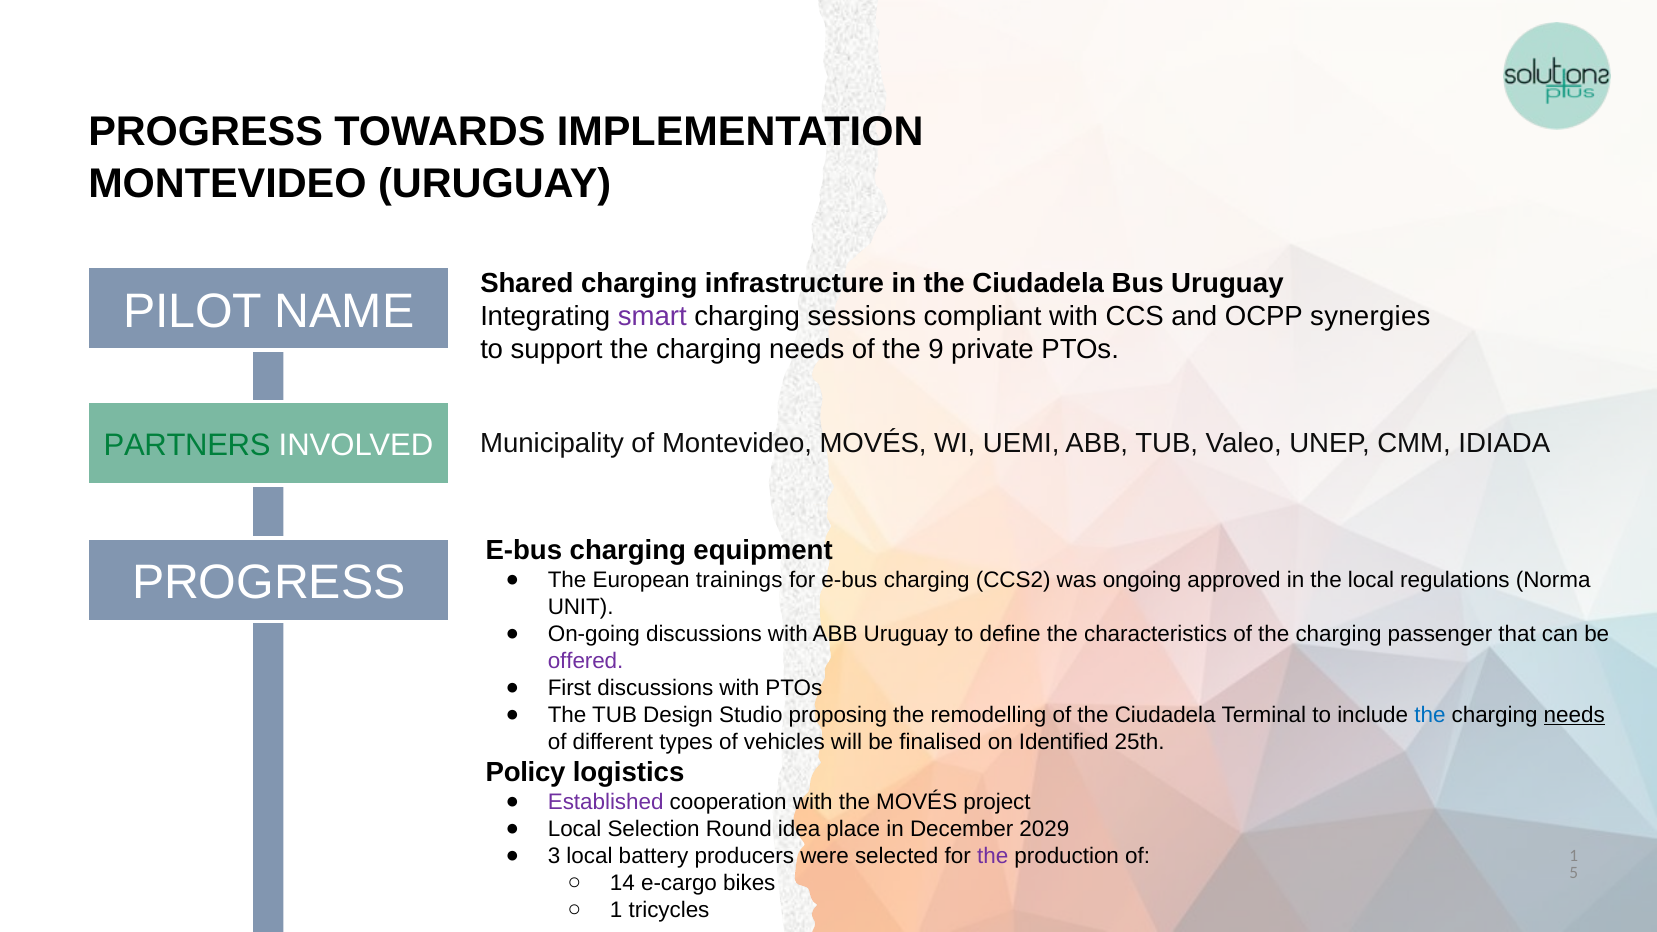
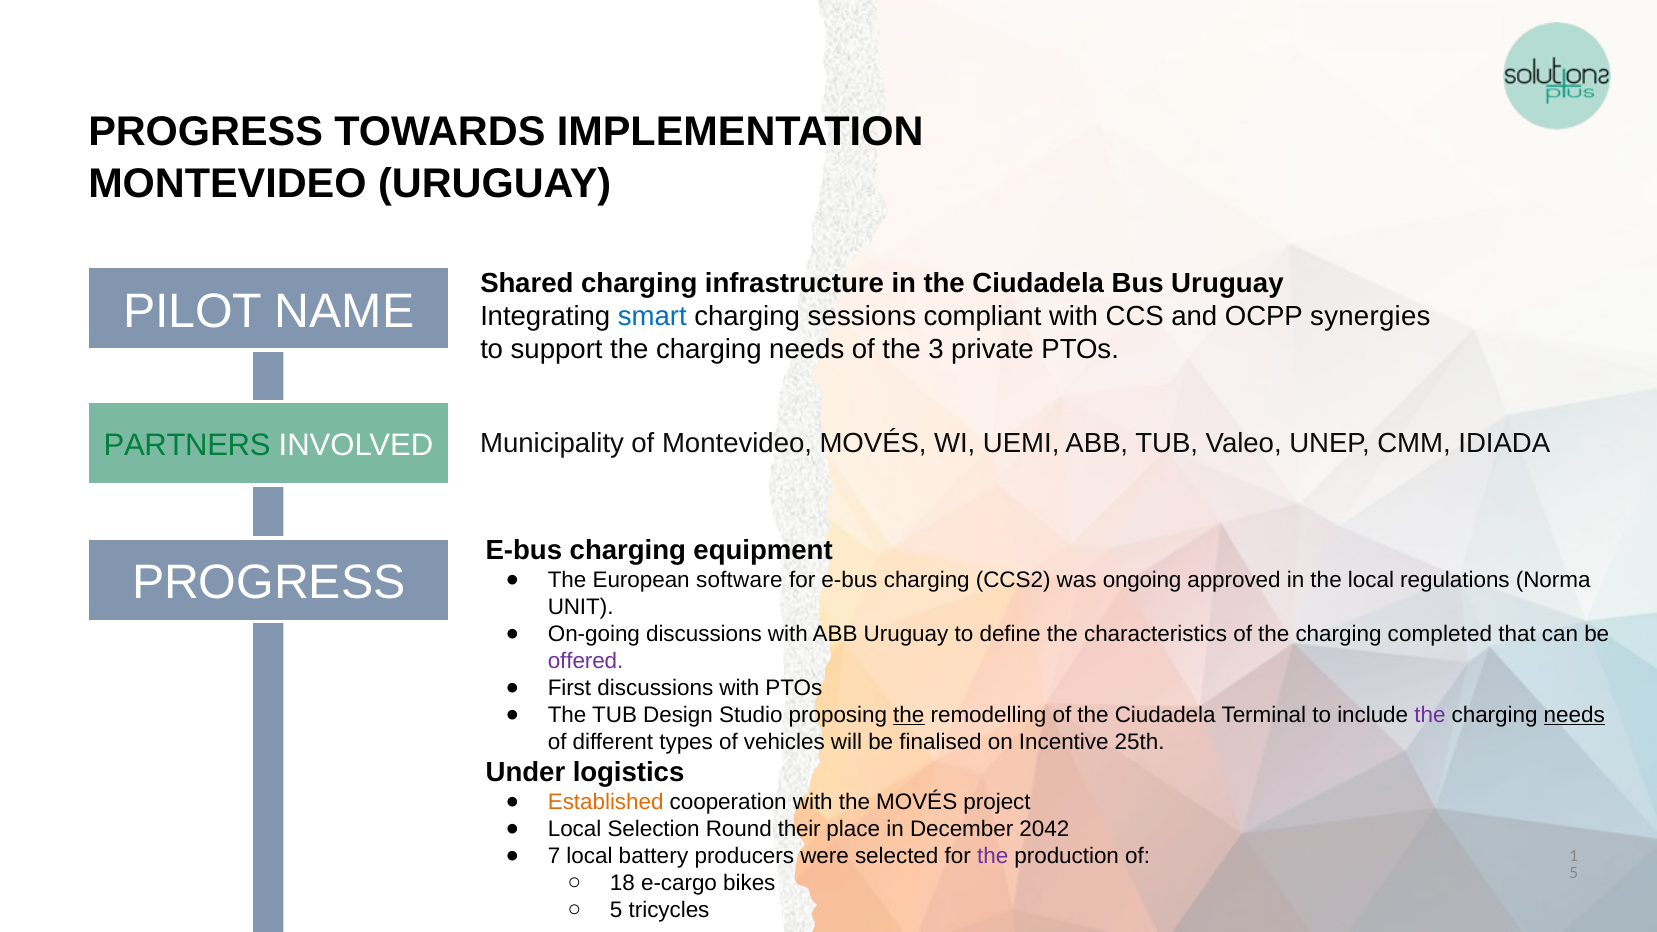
smart colour: purple -> blue (652, 317)
9: 9 -> 3 (936, 350)
trainings: trainings -> software (739, 580)
passenger: passenger -> completed (1440, 634)
the underline: none -> present (909, 715)
the colour: blue -> purple (1430, 715)
Identified: Identified -> Incentive (1064, 742)
Policy: Policy -> Under (525, 772)
Established colour: purple -> orange (606, 802)
idea: idea -> their (799, 829)
2029: 2029 -> 2042 (1044, 829)
3: 3 -> 7 (554, 856)
14: 14 -> 18 (622, 883)
1: 1 -> 5 (616, 910)
